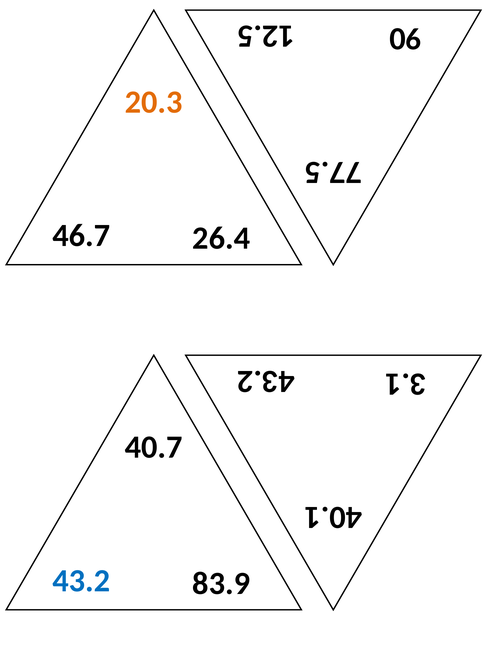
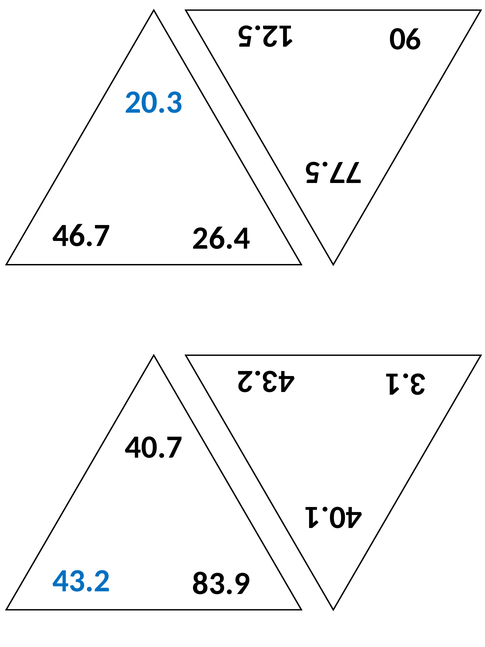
20.3 colour: orange -> blue (154, 102)
